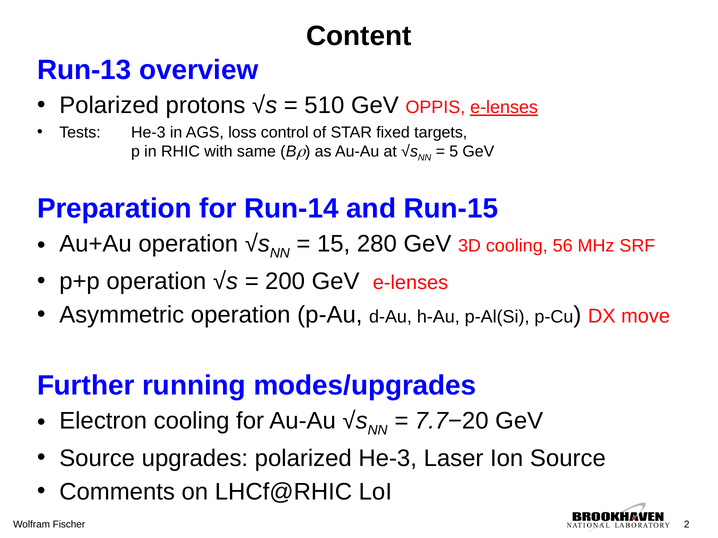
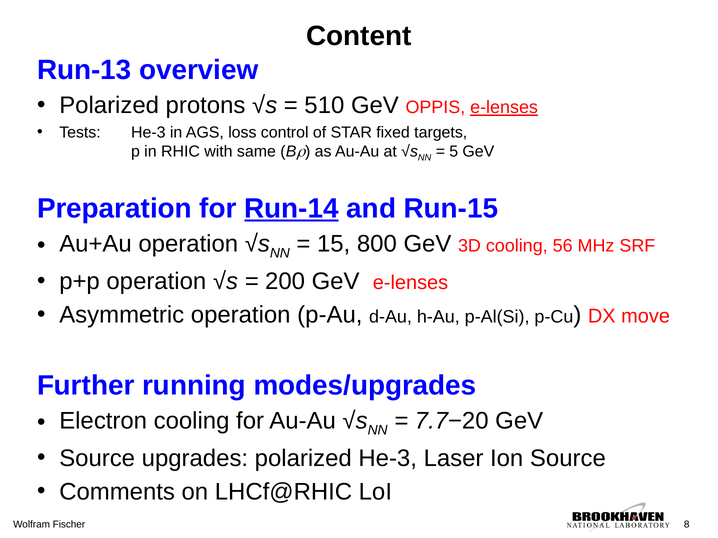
Run-14 underline: none -> present (292, 209)
280: 280 -> 800 (377, 244)
2: 2 -> 8 (687, 525)
